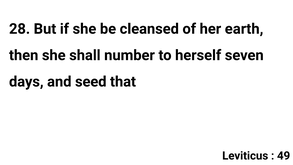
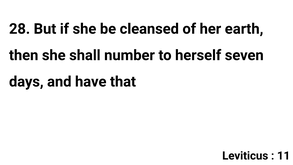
seed: seed -> have (91, 82)
49: 49 -> 11 (284, 156)
